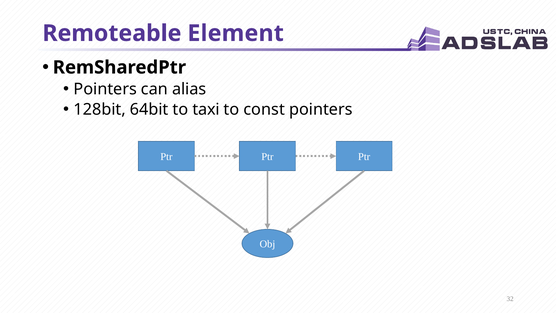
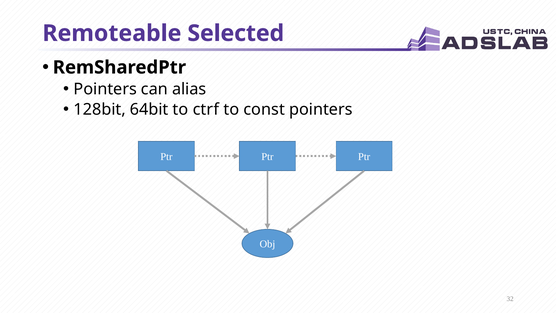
Element: Element -> Selected (236, 33)
taxi: taxi -> ctrf (206, 109)
